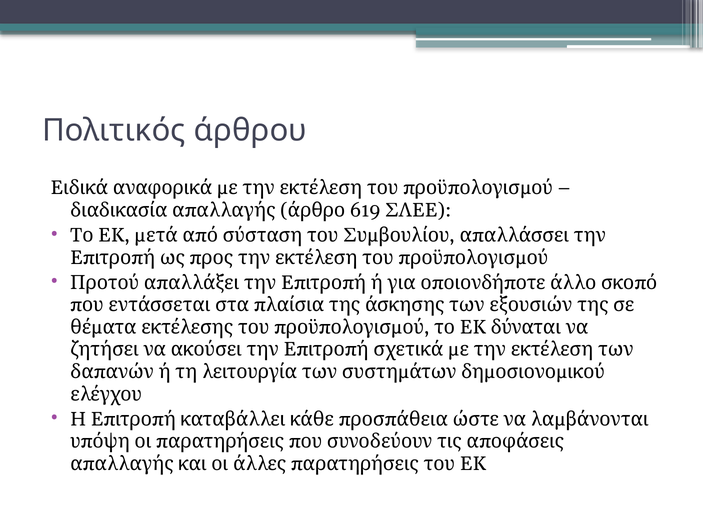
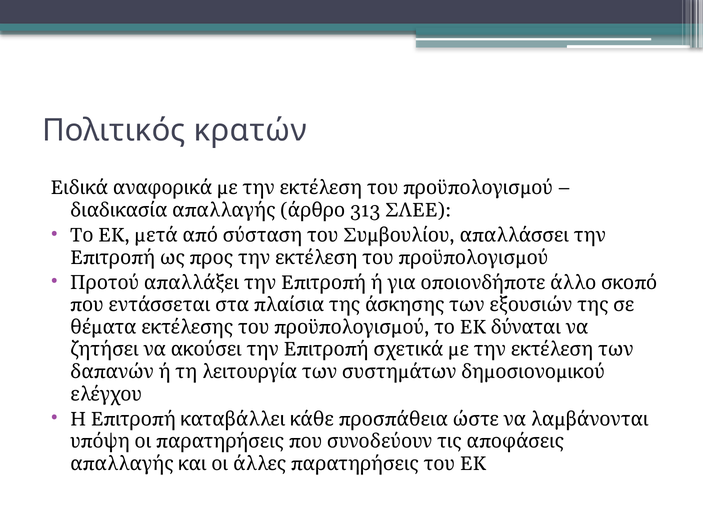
άρθρου: άρθρου -> κρατών (250, 131)
619: 619 -> 313 (365, 210)
